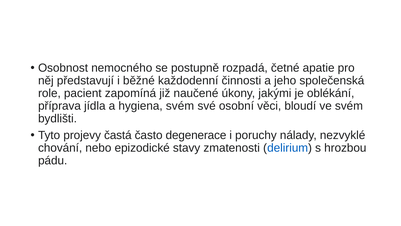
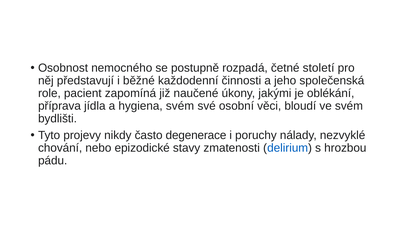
apatie: apatie -> století (319, 68)
častá: častá -> nikdy (118, 135)
